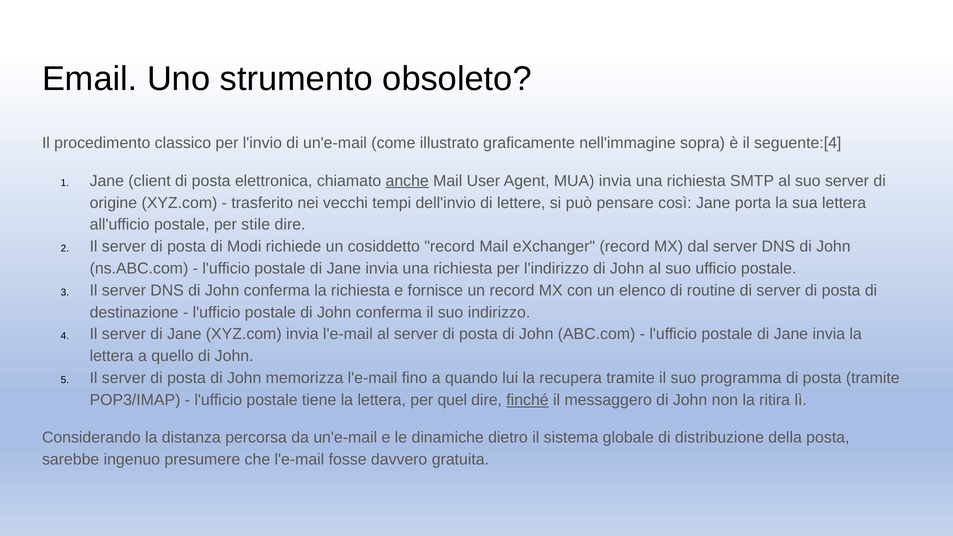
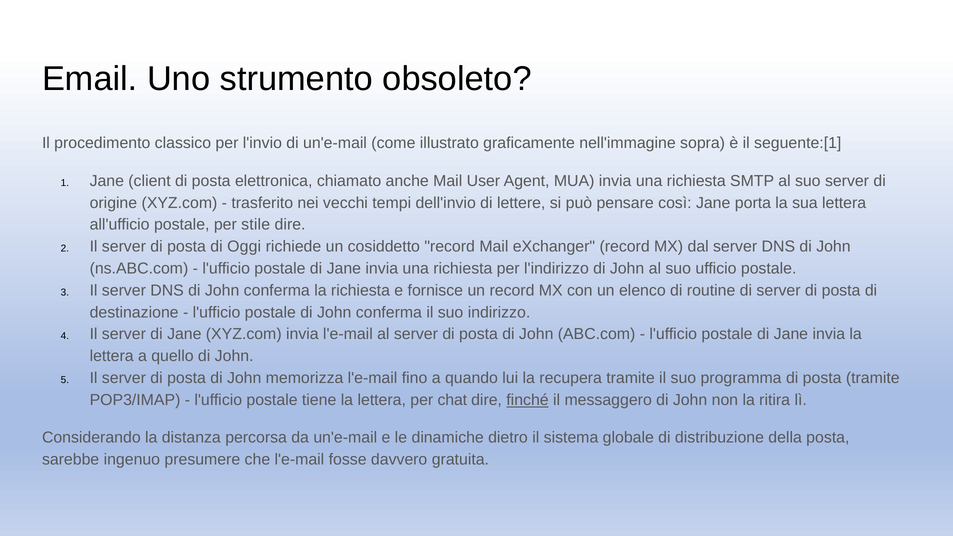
seguente:[4: seguente:[4 -> seguente:[1 (798, 143)
anche underline: present -> none (407, 181)
Modi: Modi -> Oggi (244, 247)
quel: quel -> chat (452, 400)
